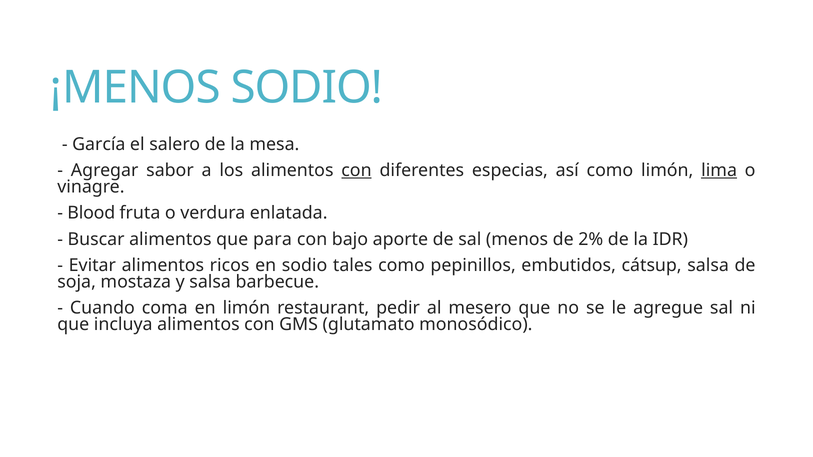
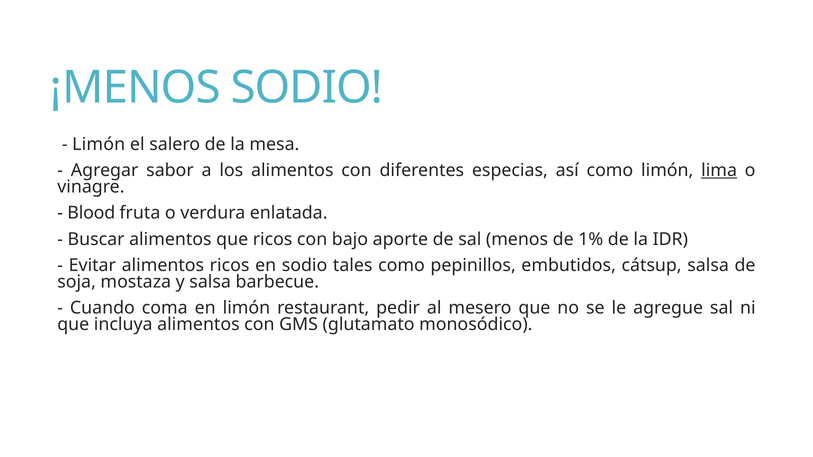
García: García -> Limón (99, 144)
con underline: present -> none (356, 171)
que para: para -> ricos (273, 239)
2%: 2% -> 1% (591, 239)
